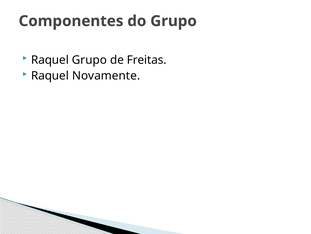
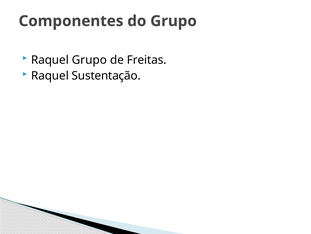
Novamente: Novamente -> Sustentação (106, 75)
